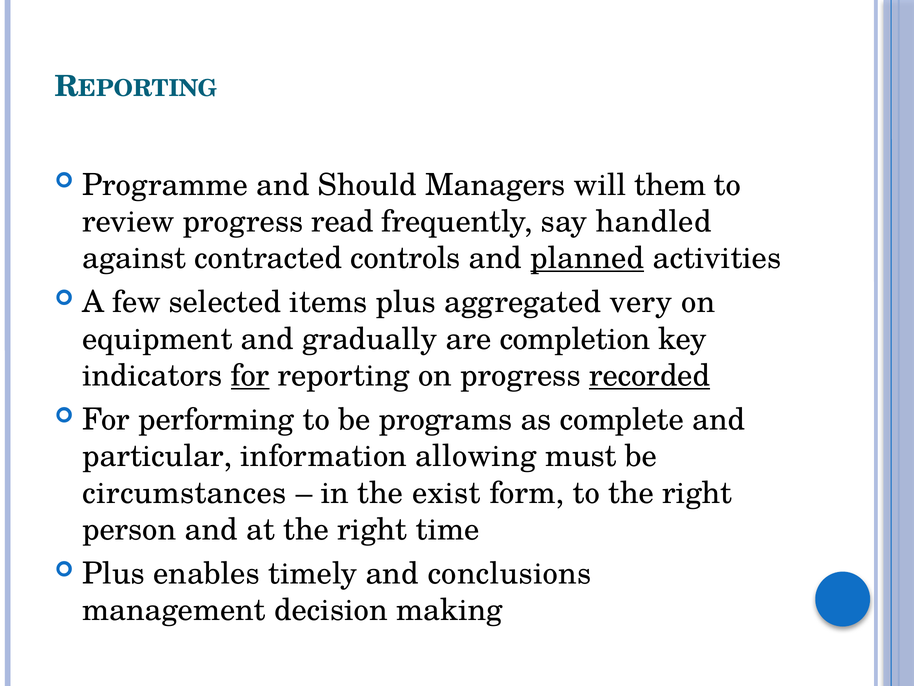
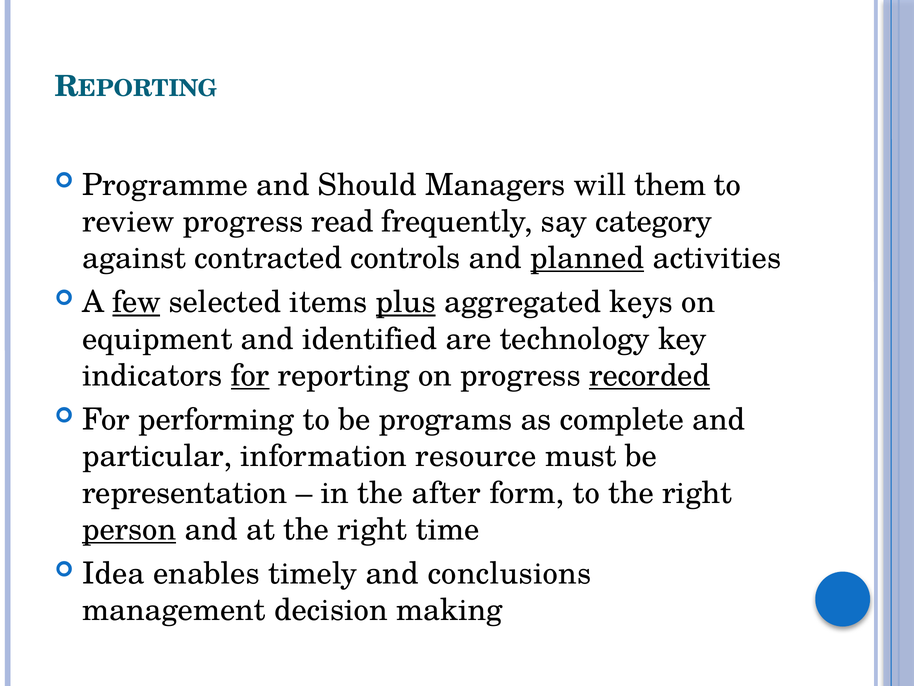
handled: handled -> category (654, 221)
few underline: none -> present (137, 302)
plus underline: none -> present (406, 302)
very: very -> keys (641, 302)
gradually: gradually -> identified (370, 339)
completion: completion -> technology (575, 339)
allowing: allowing -> resource (476, 456)
circumstances: circumstances -> representation (185, 493)
exist: exist -> after (446, 493)
person underline: none -> present (129, 529)
Plus: Plus -> Idea (113, 573)
